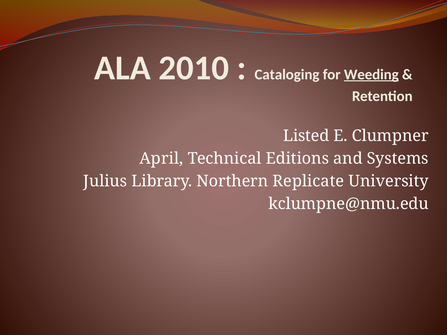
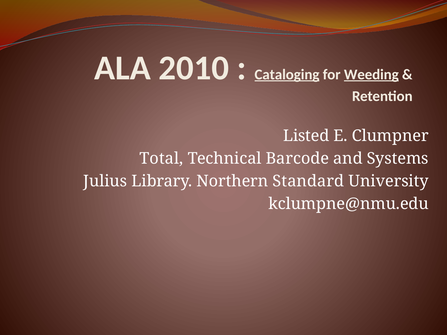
Cataloging underline: none -> present (287, 75)
April: April -> Total (161, 159)
Editions: Editions -> Barcode (297, 159)
Replicate: Replicate -> Standard (308, 181)
